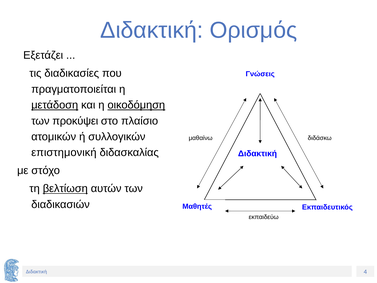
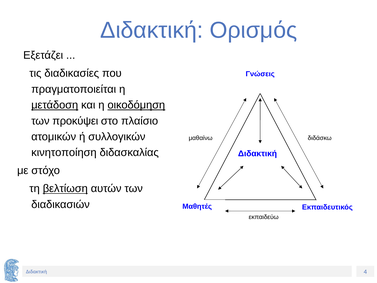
επιστημονική: επιστημονική -> κινητοποίηση (64, 152)
